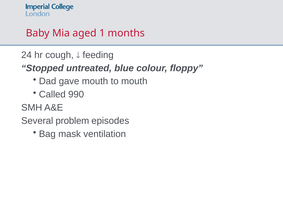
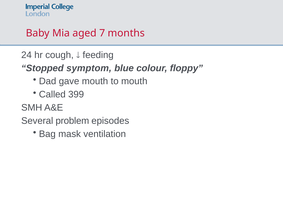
1: 1 -> 7 (102, 33)
untreated: untreated -> symptom (89, 68)
990: 990 -> 399 (76, 95)
